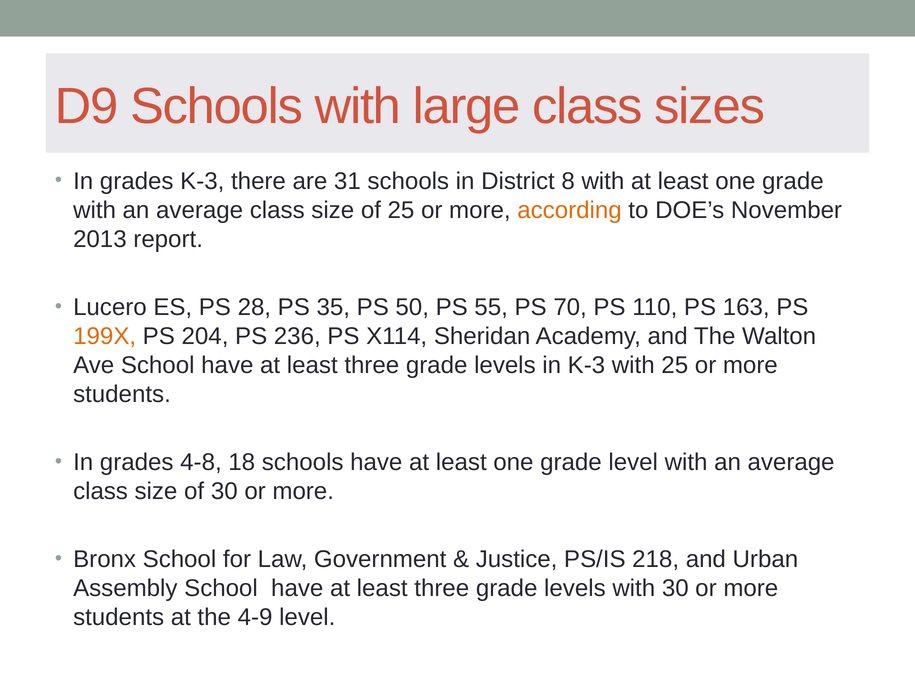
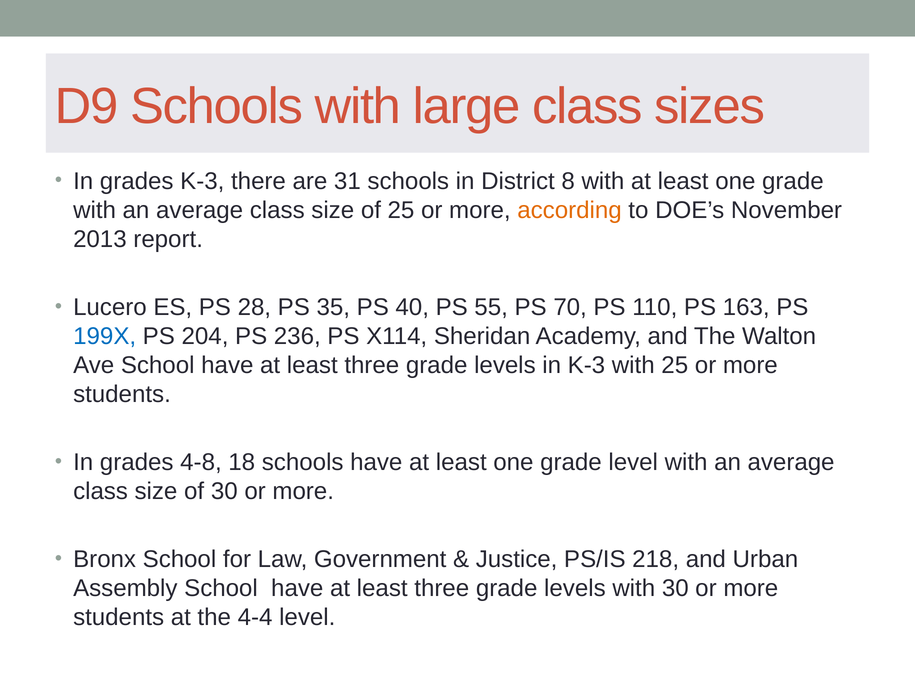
50: 50 -> 40 (412, 307)
199X colour: orange -> blue (105, 336)
4-9: 4-9 -> 4-4 (255, 617)
